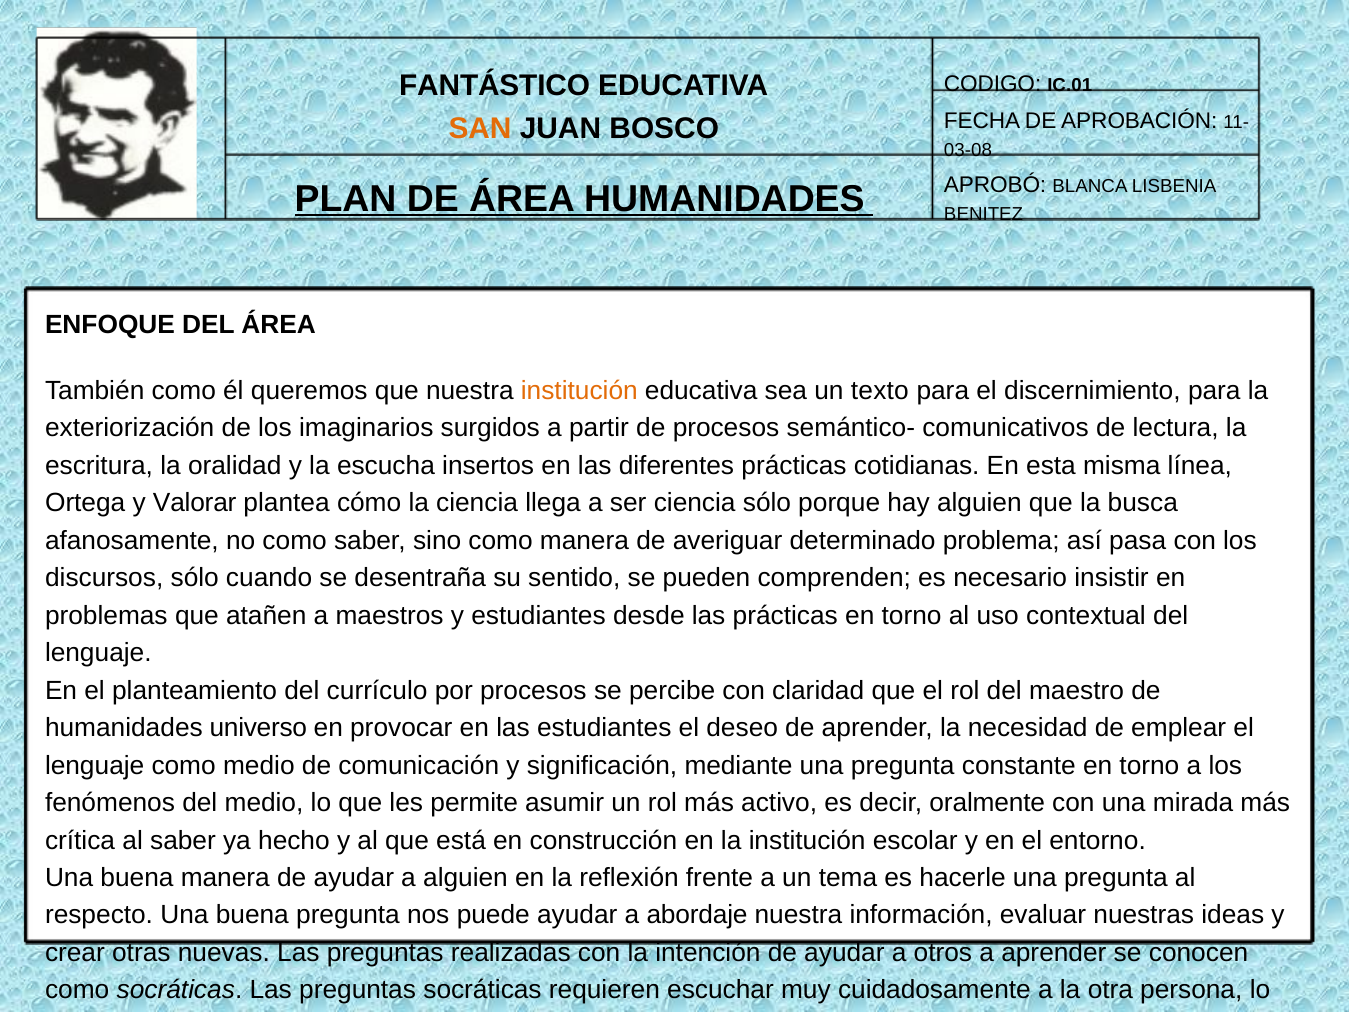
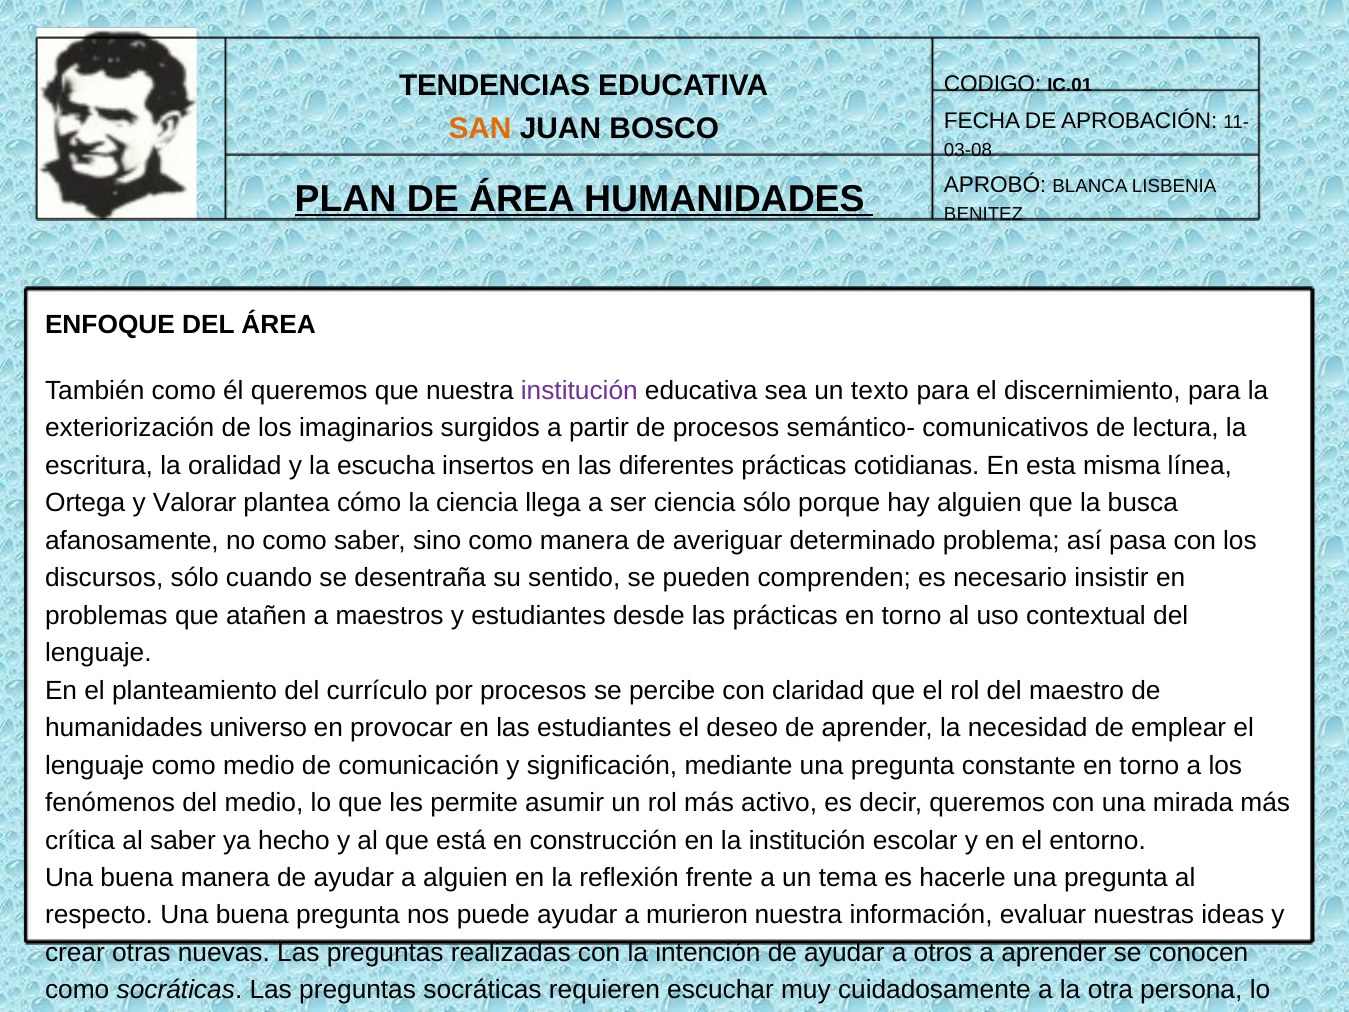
FANTÁSTICO: FANTÁSTICO -> TENDENCIAS (495, 86)
institución colour: orange -> purple (579, 390)
decir oralmente: oralmente -> queremos (987, 803)
abordaje: abordaje -> murieron (697, 915)
